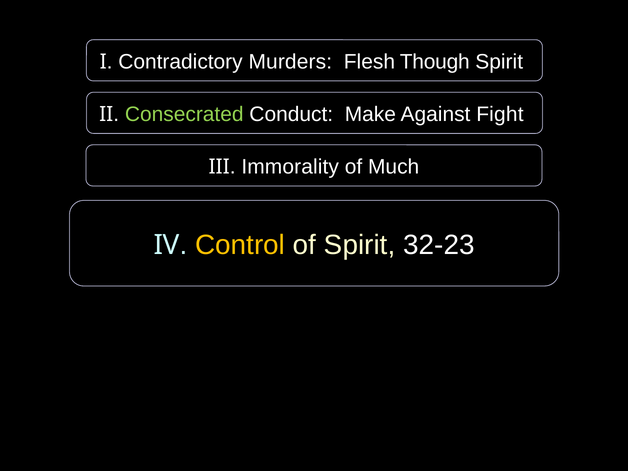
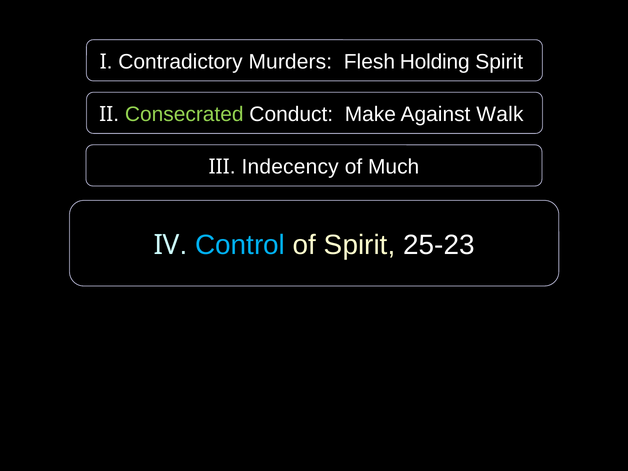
Though: Though -> Holding (435, 62)
Fight: Fight -> Walk (500, 114)
Immorality: Immorality -> Indecency (290, 167)
Control colour: yellow -> light blue (240, 245)
32-23: 32-23 -> 25-23 (439, 245)
